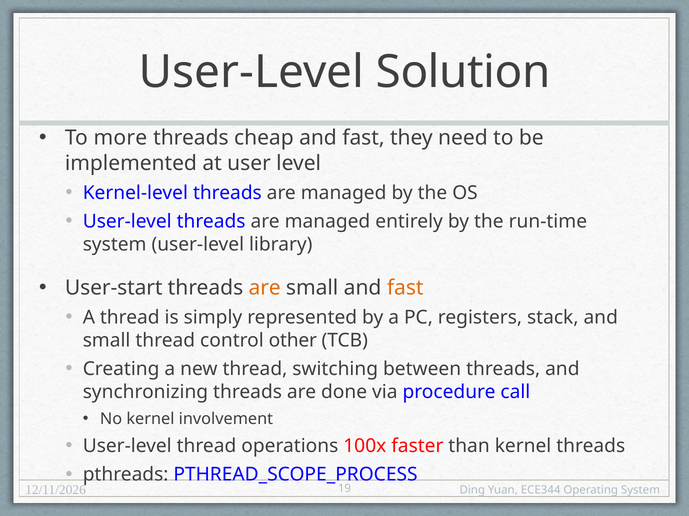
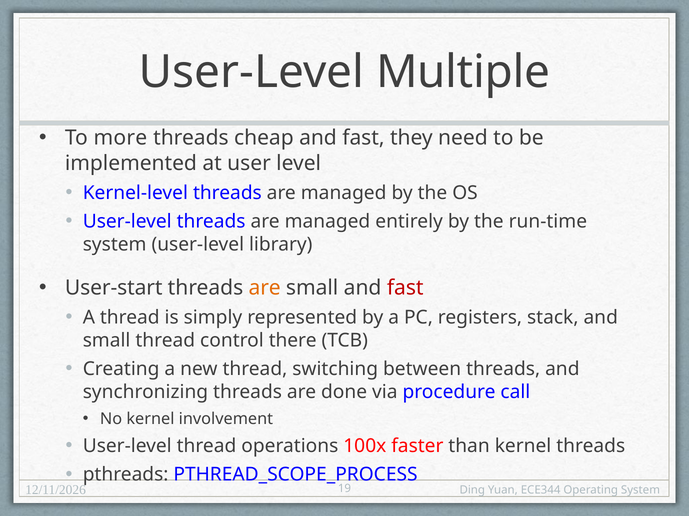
Solution: Solution -> Multiple (463, 72)
fast colour: orange -> red (405, 288)
other: other -> there (293, 341)
